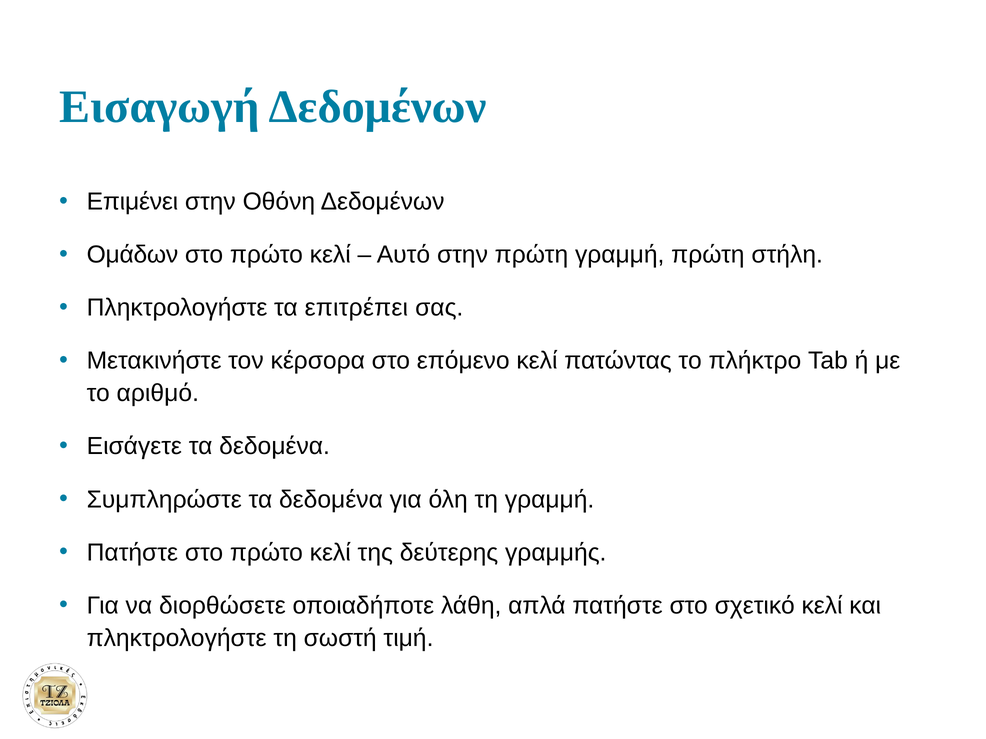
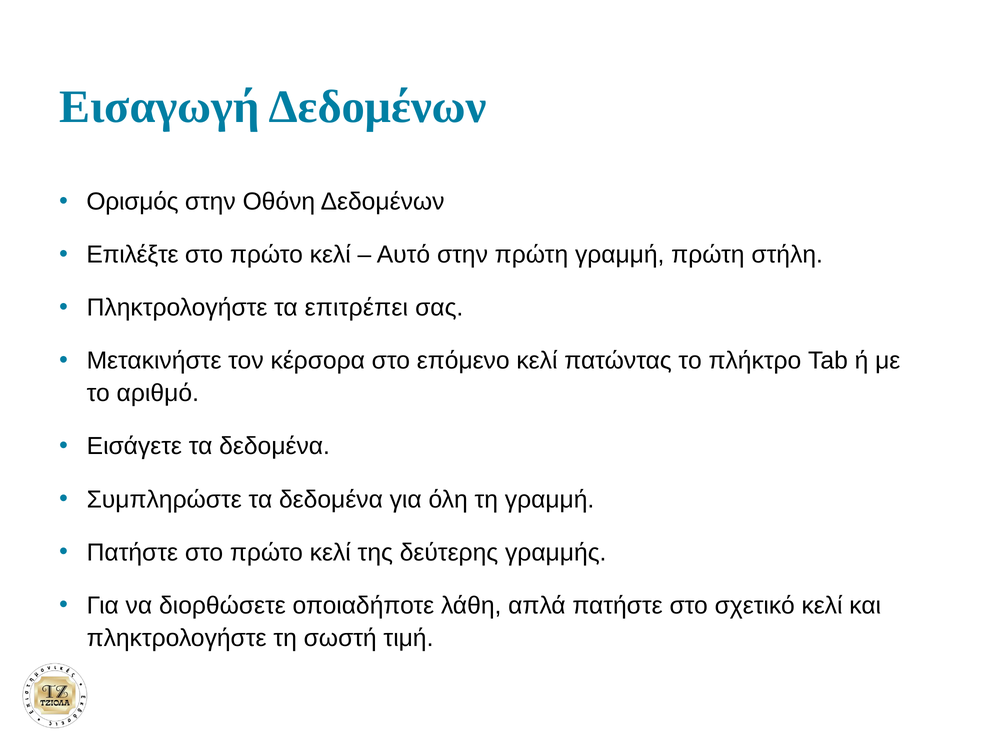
Επιμένει: Επιμένει -> Ορισμός (132, 202)
Ομάδων: Ομάδων -> Επιλέξτε (132, 255)
